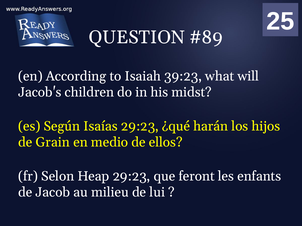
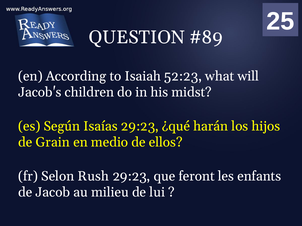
39:23: 39:23 -> 52:23 (183, 76)
Heap: Heap -> Rush (93, 177)
